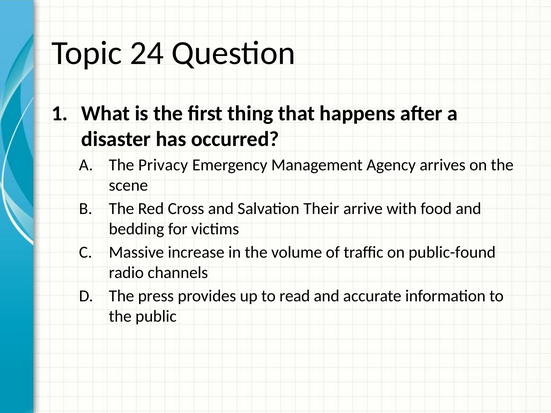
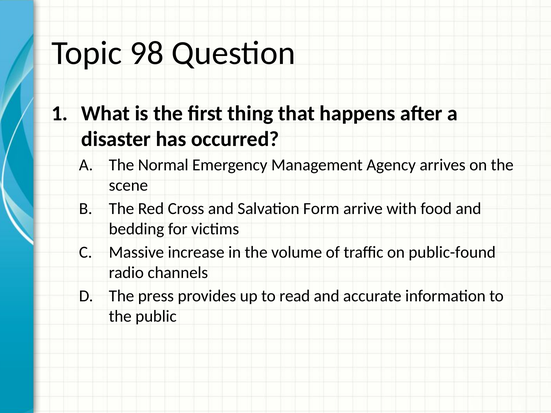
24: 24 -> 98 (147, 53)
Privacy: Privacy -> Normal (163, 165)
Their: Their -> Form (321, 209)
